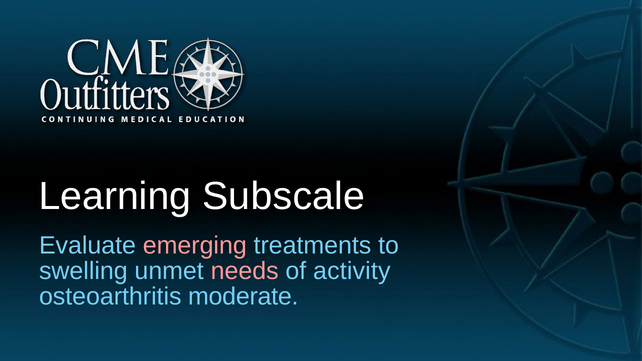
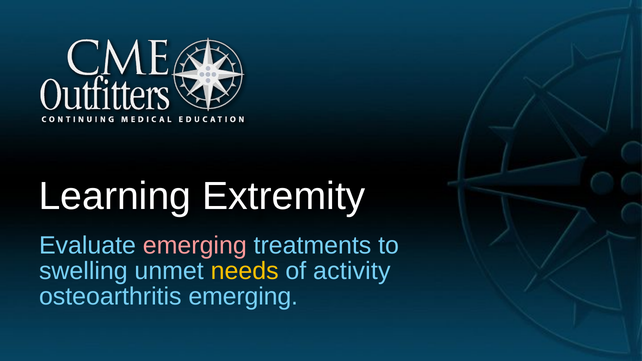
Subscale: Subscale -> Extremity (284, 197)
needs colour: pink -> yellow (245, 271)
osteoarthritis moderate: moderate -> emerging (243, 296)
